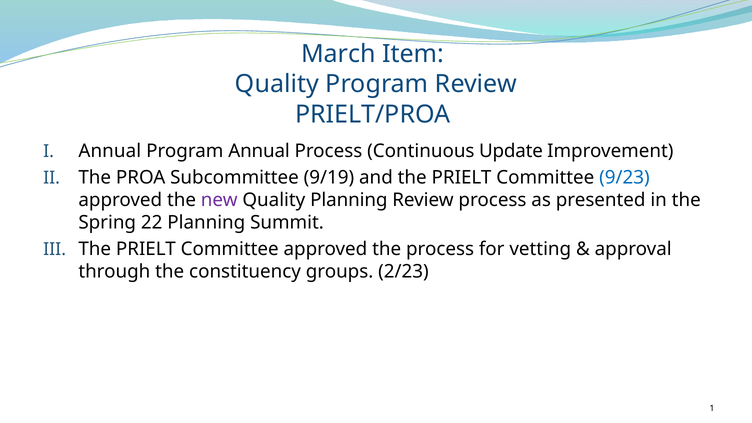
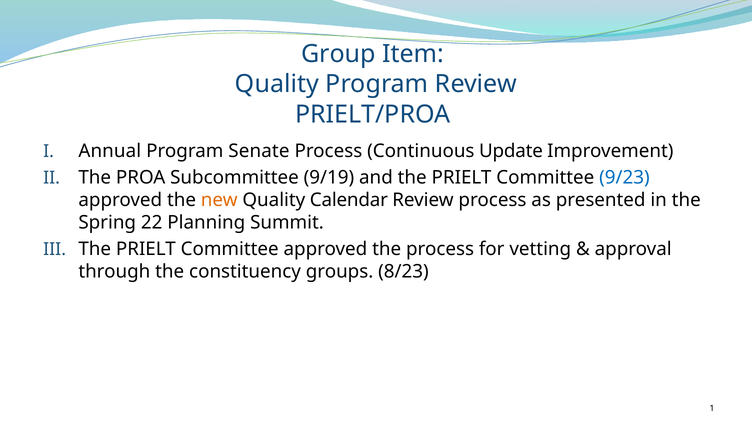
March: March -> Group (338, 54)
Program Annual: Annual -> Senate (259, 151)
new colour: purple -> orange (219, 200)
Quality Planning: Planning -> Calendar (349, 200)
2/23: 2/23 -> 8/23 (403, 271)
